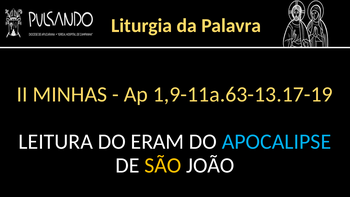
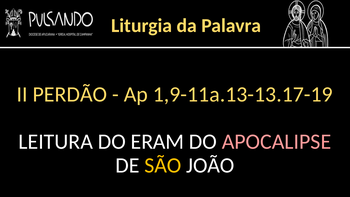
MINHAS: MINHAS -> PERDÃO (70, 94)
1,9-11a.63-13.17-19: 1,9-11a.63-13.17-19 -> 1,9-11a.13-13.17-19 (243, 94)
APOCALIPSE colour: light blue -> pink (276, 142)
